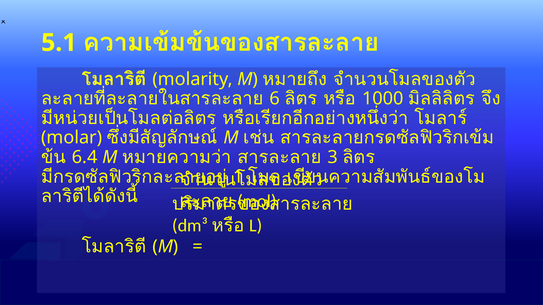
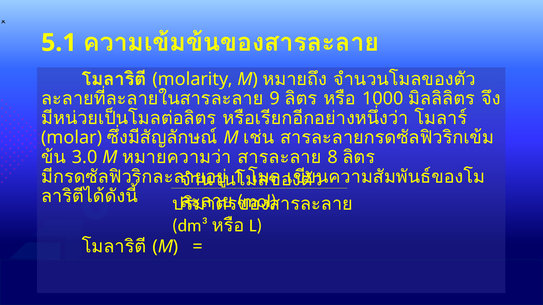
6: 6 -> 9 (275, 99)
6.4: 6.4 -> 3.0 (85, 157)
3: 3 -> 8 (333, 157)
